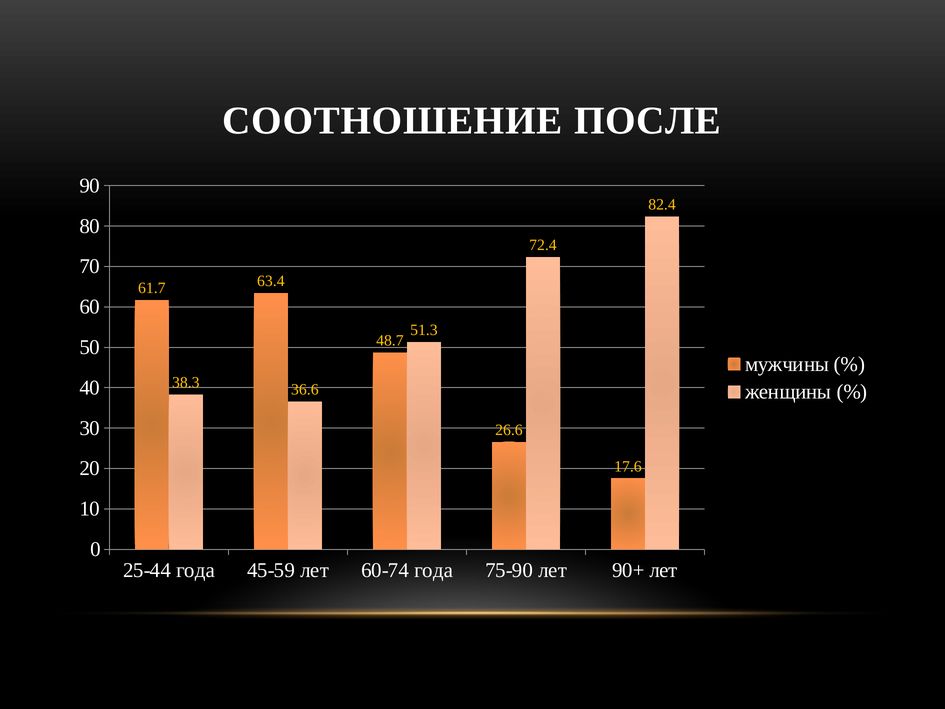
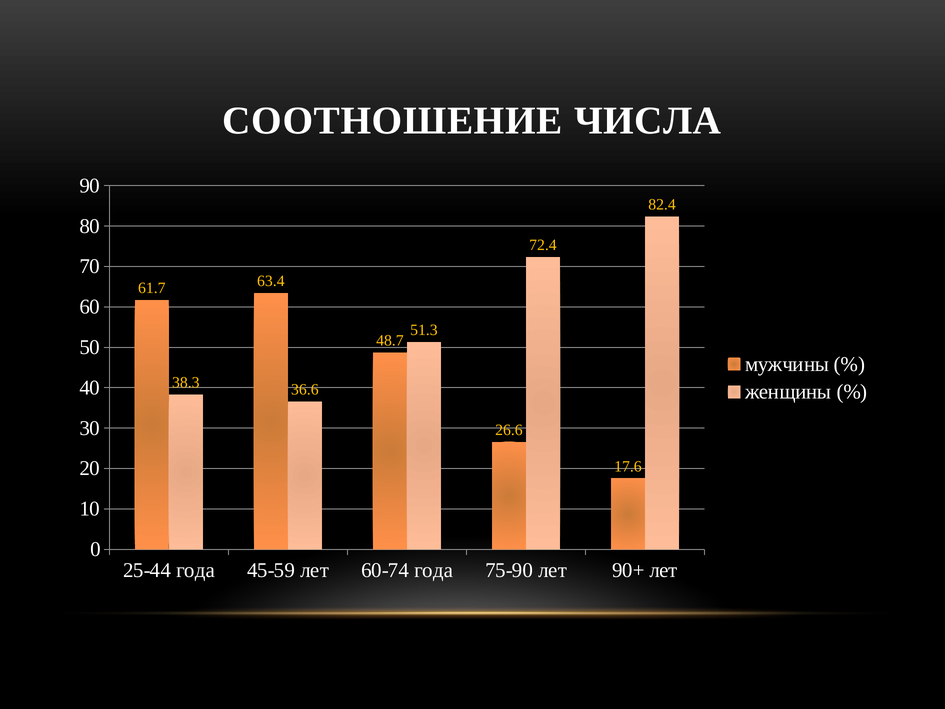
ПОСЛЕ: ПОСЛЕ -> ЧИСЛА (648, 121)
